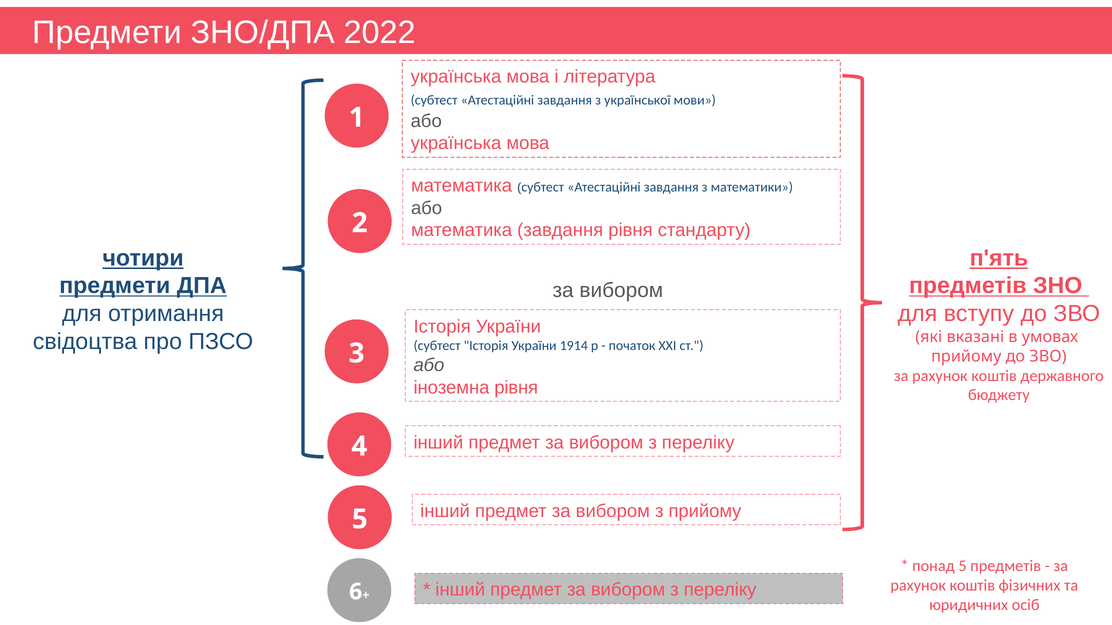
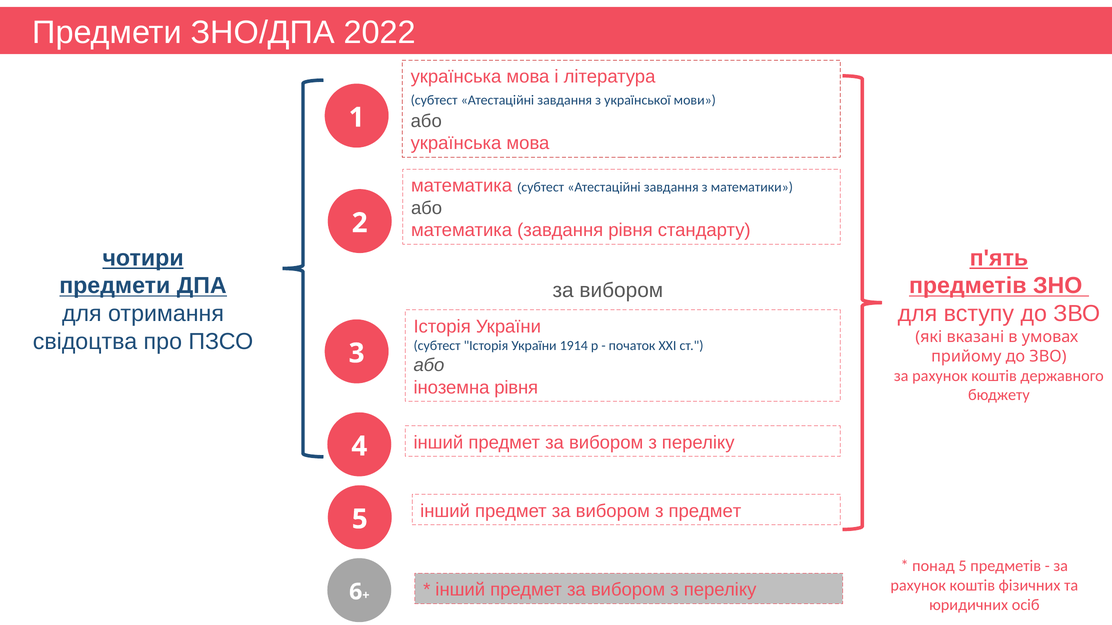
з прийому: прийому -> предмет (705, 511)
